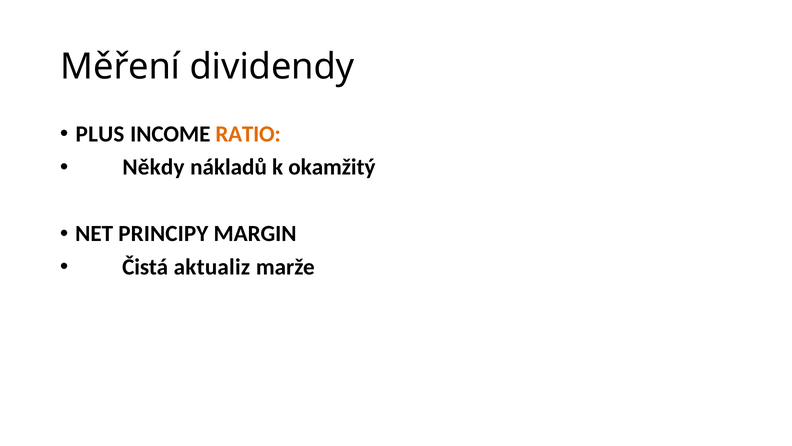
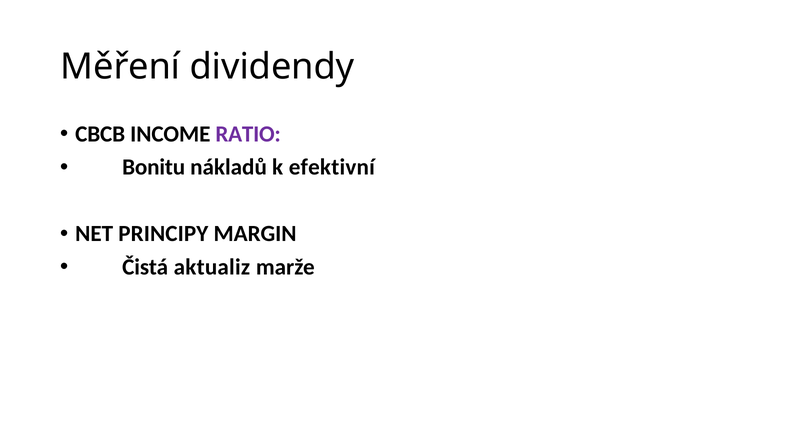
PLUS: PLUS -> CBCB (100, 134)
RATIO colour: orange -> purple (248, 134)
Někdy: Někdy -> Bonitu (154, 167)
okamžitý: okamžitý -> efektivní (332, 167)
